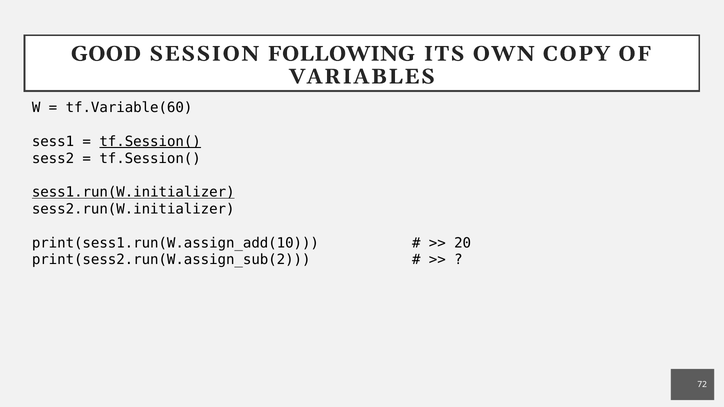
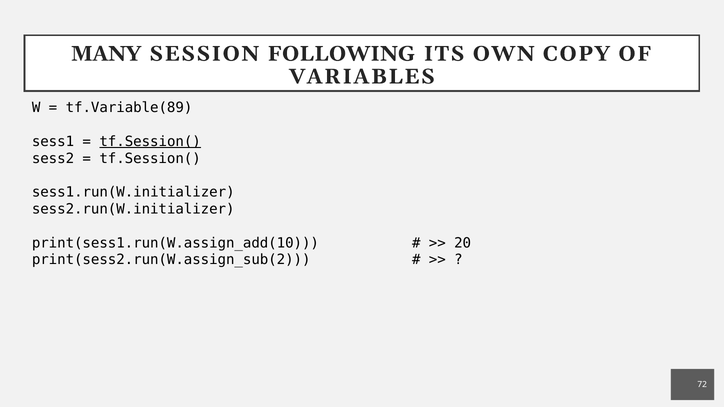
GOOD: GOOD -> MANY (106, 54)
tf.Variable(60: tf.Variable(60 -> tf.Variable(89 (129, 108)
sess1.run(W.initializer underline: present -> none (133, 192)
